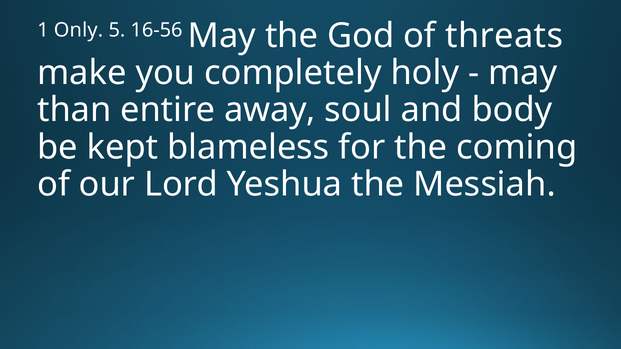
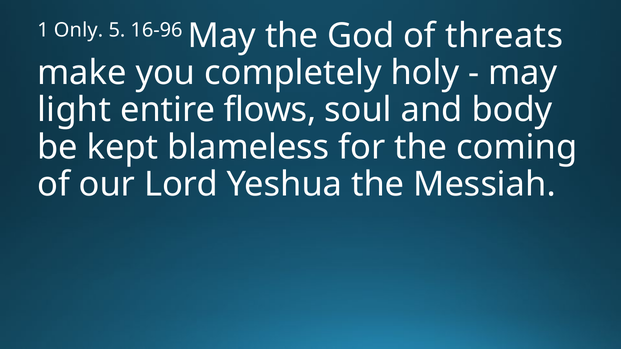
16-56: 16-56 -> 16-96 (157, 30)
than: than -> light (74, 110)
away: away -> flows (270, 110)
